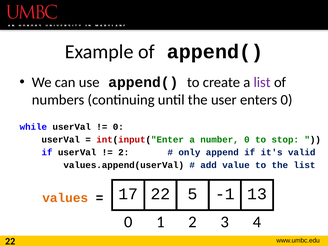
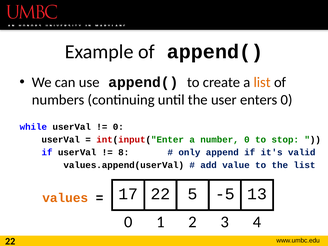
list colour: purple -> orange (262, 82)
2: 2 -> 8 (124, 152)
-1: -1 -> -5 (225, 194)
